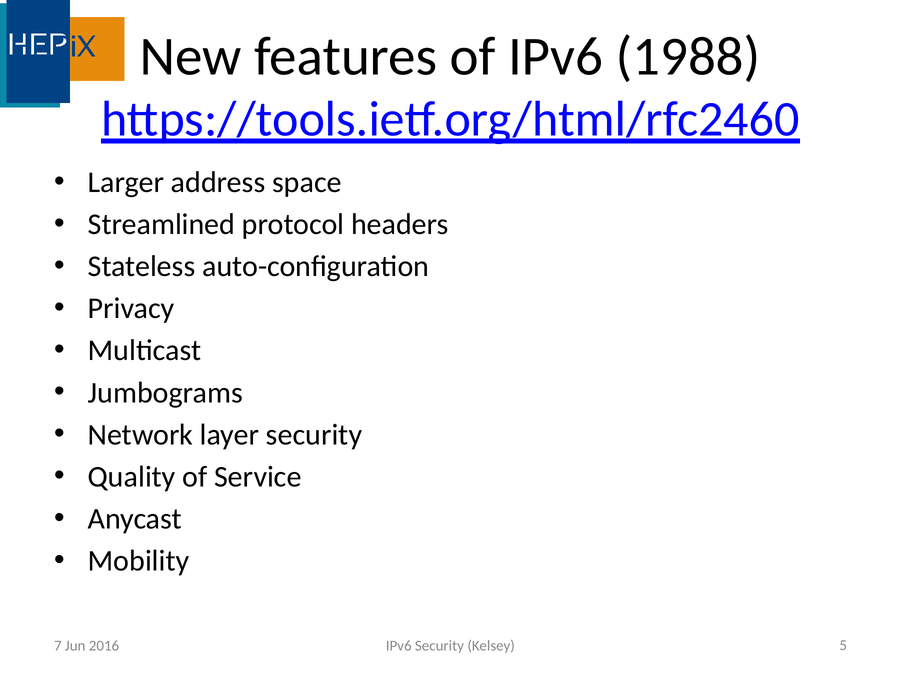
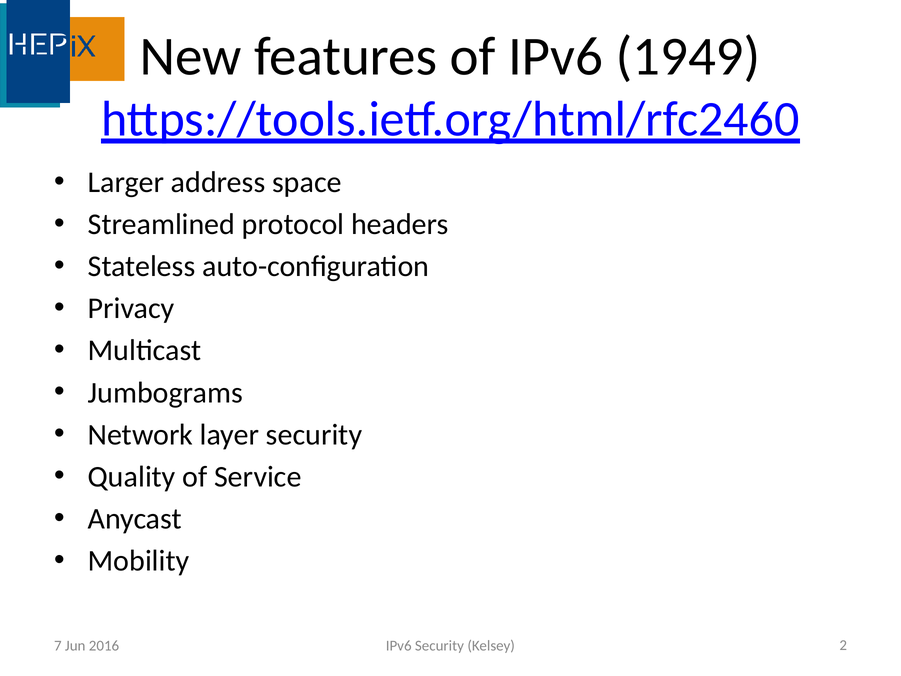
1988: 1988 -> 1949 (688, 57)
5: 5 -> 2 (843, 645)
